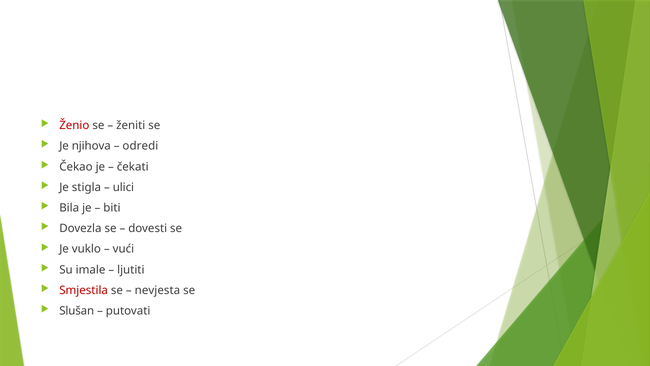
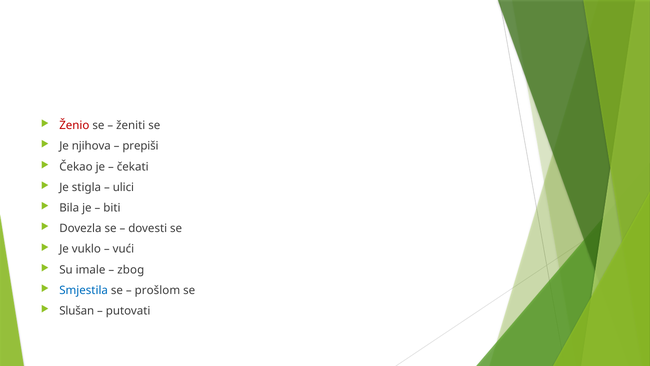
odredi: odredi -> prepiši (140, 146)
ljutiti: ljutiti -> zbog (131, 270)
Smjestila colour: red -> blue (84, 290)
nevjesta: nevjesta -> prošlom (157, 290)
